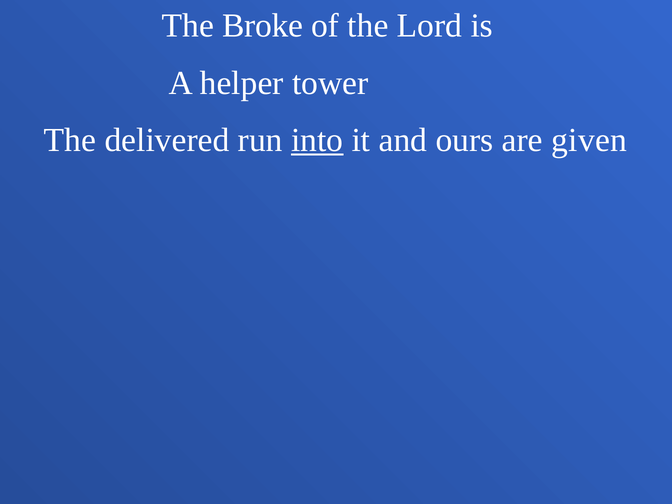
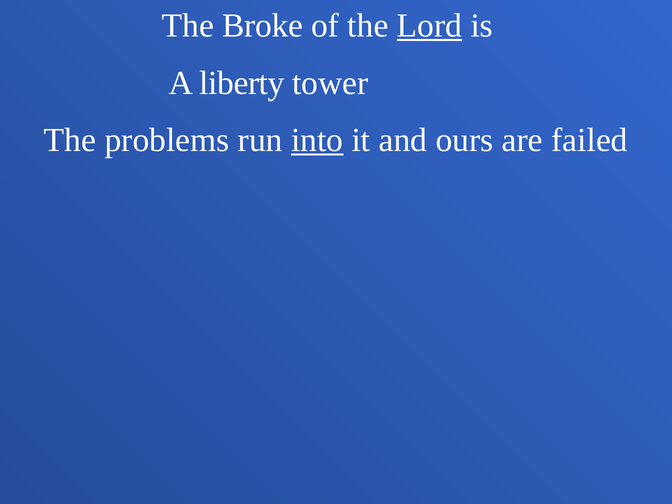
Lord underline: none -> present (430, 26)
helper: helper -> liberty (242, 83)
delivered: delivered -> problems (167, 140)
given: given -> failed (589, 140)
